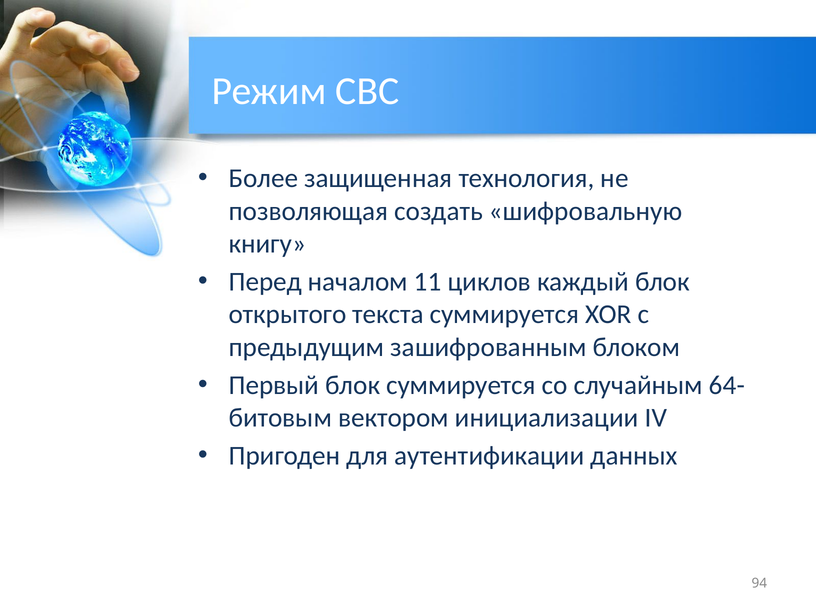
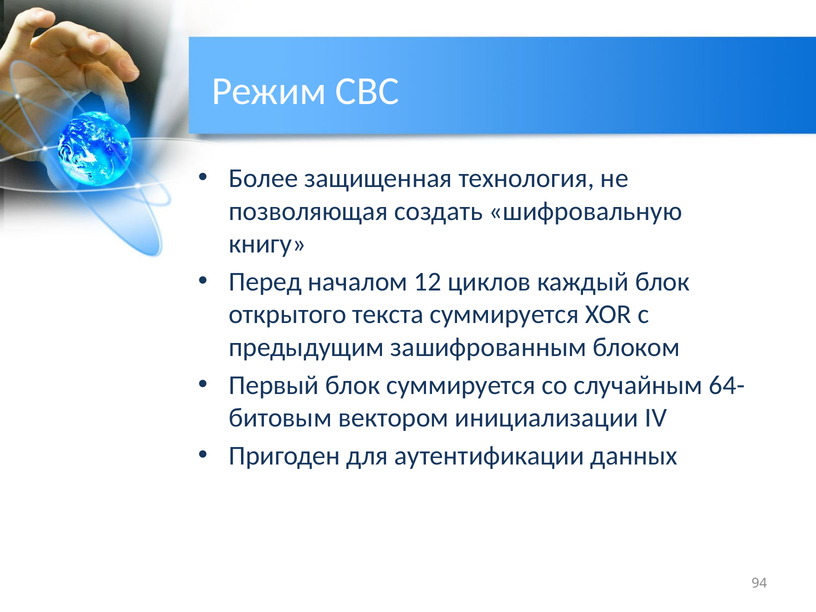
11: 11 -> 12 (428, 282)
